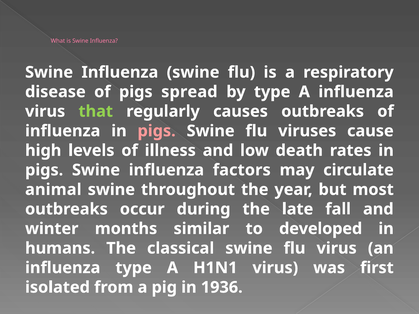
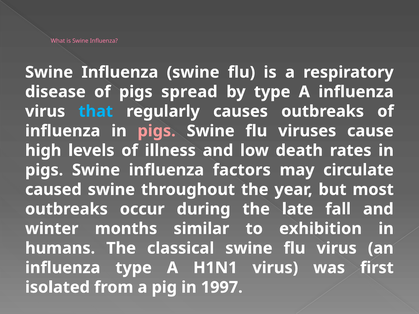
that colour: light green -> light blue (96, 111)
animal: animal -> caused (53, 190)
developed: developed -> exhibition (321, 229)
1936: 1936 -> 1997 (222, 288)
